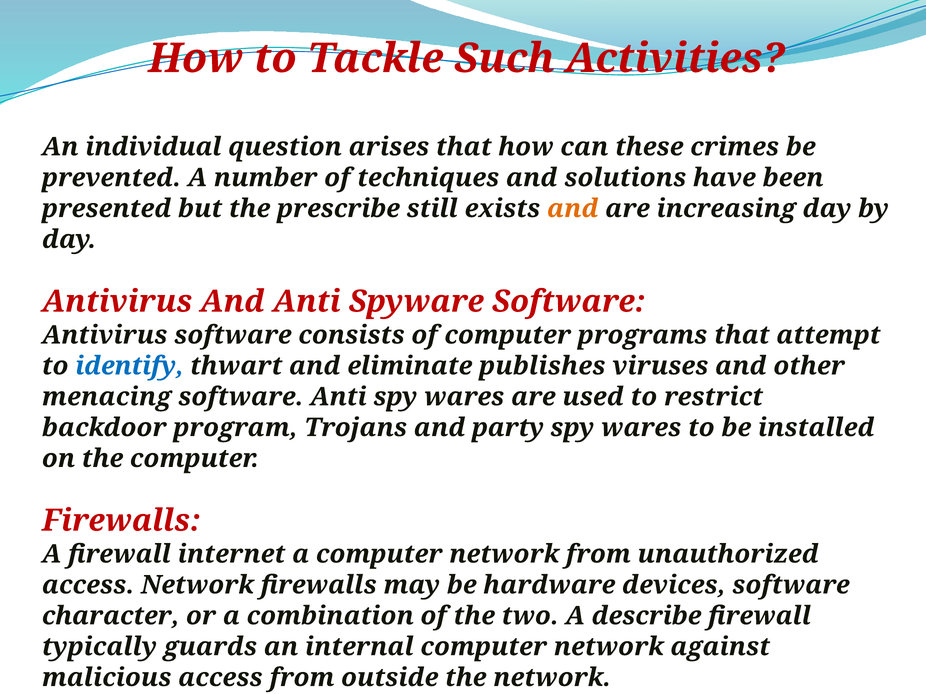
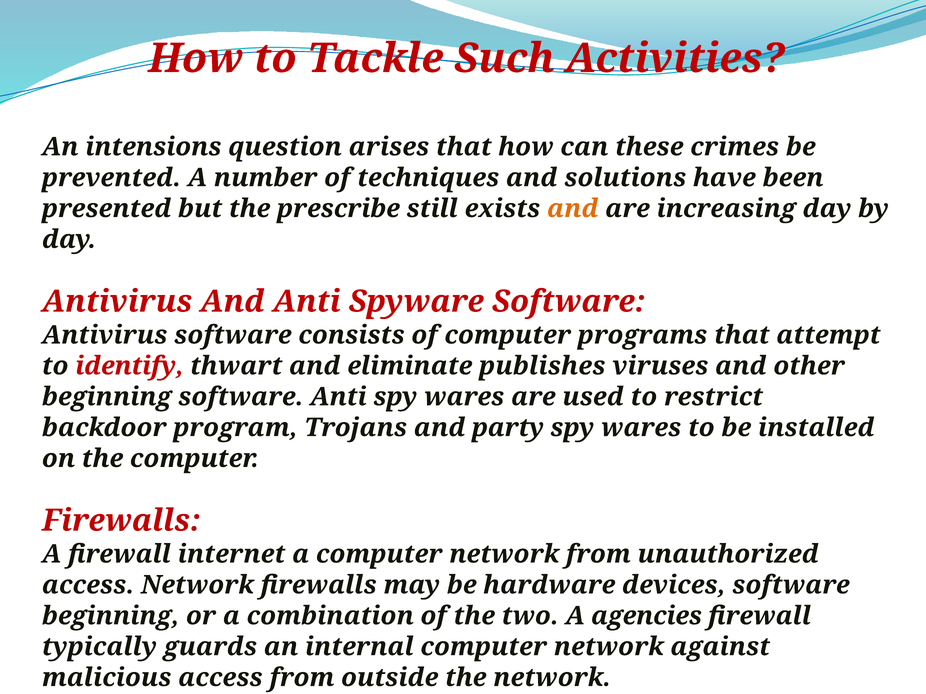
individual: individual -> intensions (153, 147)
identify colour: blue -> red (129, 366)
menacing: menacing -> beginning (107, 397)
character: character -> beginning (111, 616)
describe: describe -> agencies (647, 616)
